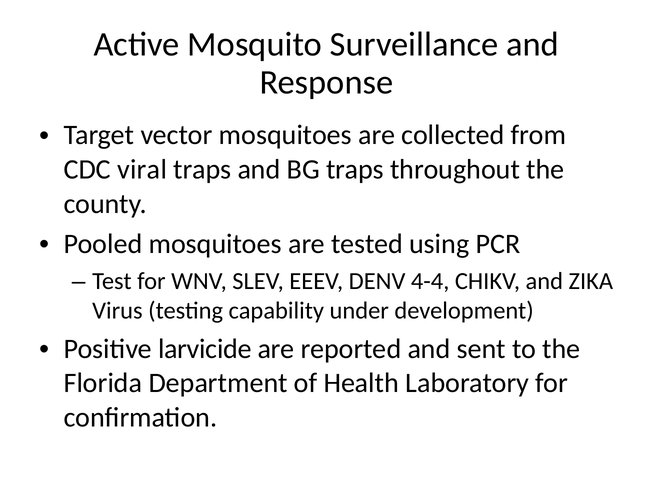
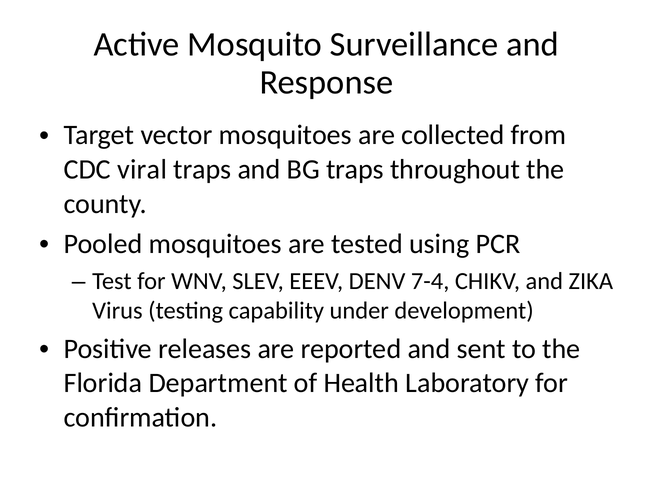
4-4: 4-4 -> 7-4 (430, 281)
larvicide: larvicide -> releases (205, 349)
